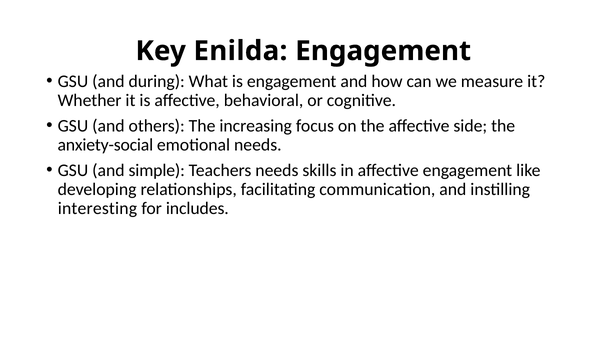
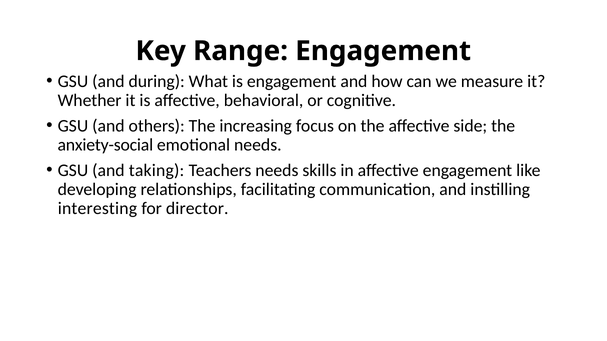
Enilda: Enilda -> Range (241, 51)
simple: simple -> taking (157, 170)
includes: includes -> director (197, 209)
